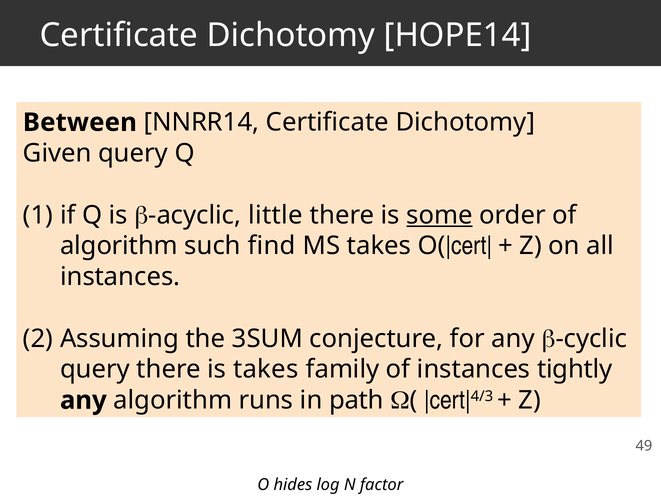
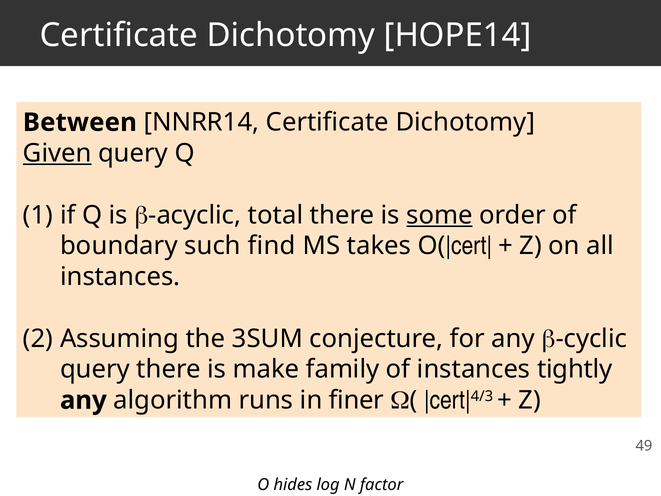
Given underline: none -> present (57, 153)
little: little -> total (276, 215)
algorithm: algorithm -> boundary (119, 246)
is takes: takes -> make (266, 369)
path: path -> finer (356, 400)
